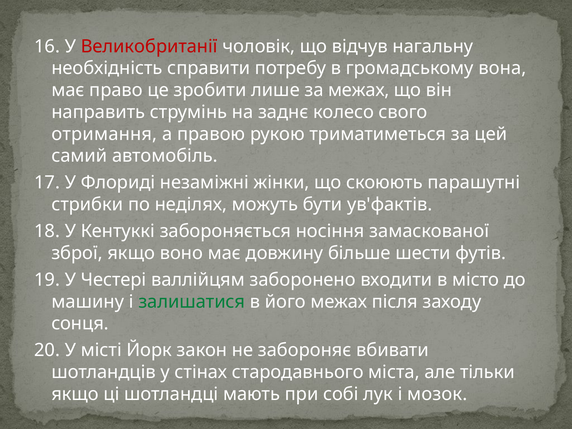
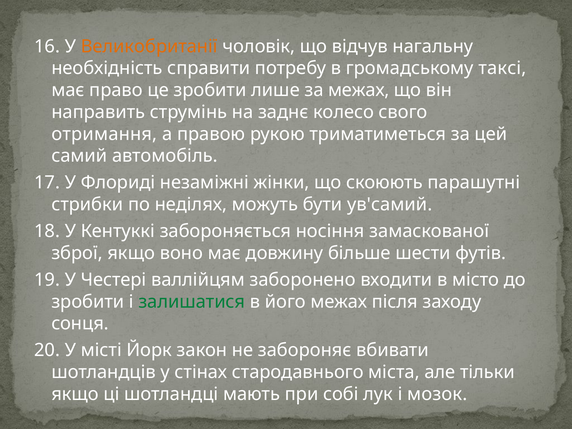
Великобританії colour: red -> orange (149, 46)
вона: вона -> таксі (502, 68)
ув'фактів: ув'фактів -> ув'самий (390, 204)
машину: машину -> зробити (88, 302)
